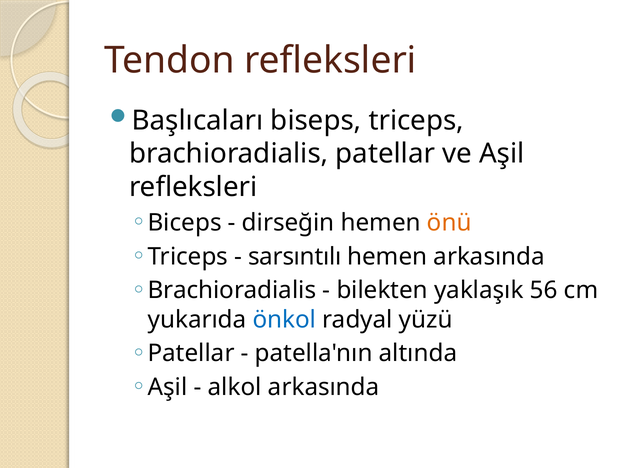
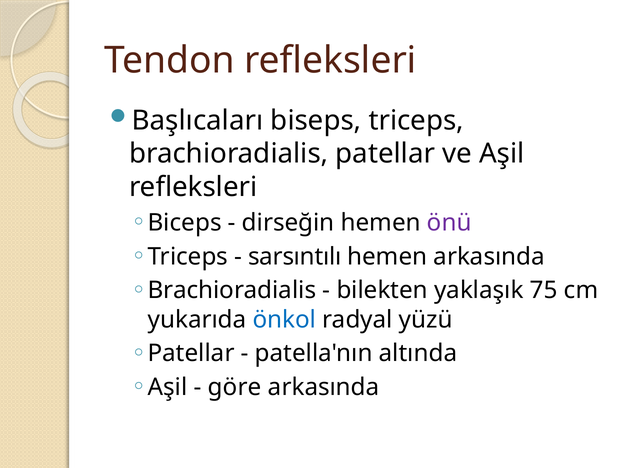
önü colour: orange -> purple (449, 223)
56: 56 -> 75 (544, 290)
alkol: alkol -> göre (235, 387)
